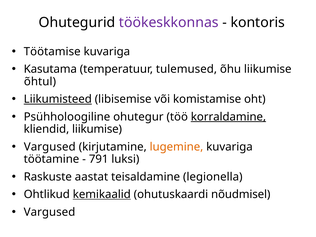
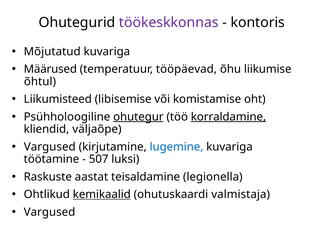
Töötamise: Töötamise -> Mõjutatud (52, 52)
Kasutama: Kasutama -> Määrused (50, 69)
tulemused: tulemused -> tööpäevad (186, 69)
Liikumisteed underline: present -> none (58, 99)
ohutegur underline: none -> present (138, 117)
kliendid liikumise: liikumise -> väljaõpe (97, 129)
lugemine colour: orange -> blue (176, 147)
791: 791 -> 507 (99, 159)
nõudmisel: nõudmisel -> valmistaja (241, 194)
